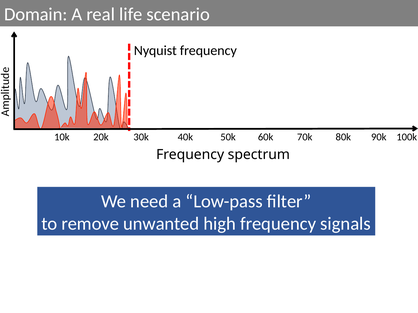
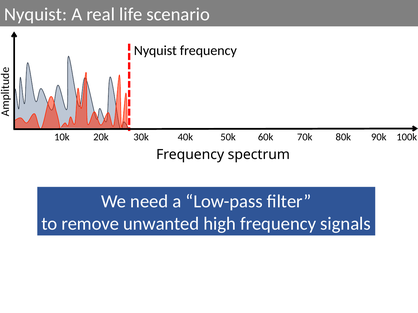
Domain: Domain -> Nyquist (36, 15)
